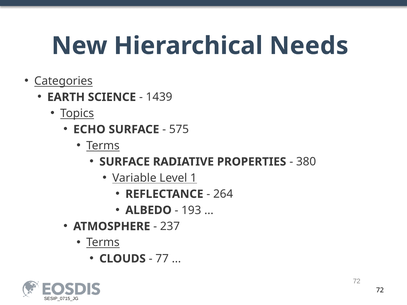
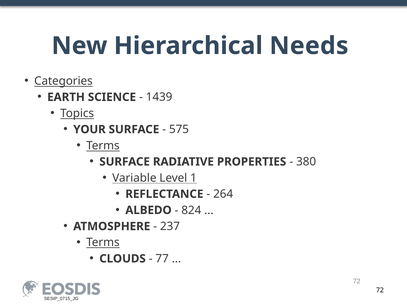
ECHO: ECHO -> YOUR (89, 130)
193: 193 -> 824 (191, 210)
